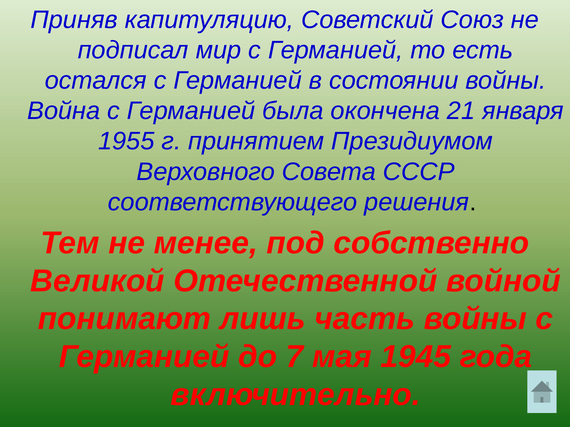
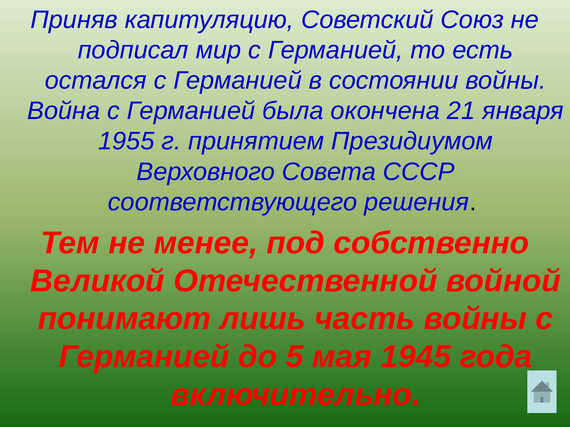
7: 7 -> 5 (295, 357)
